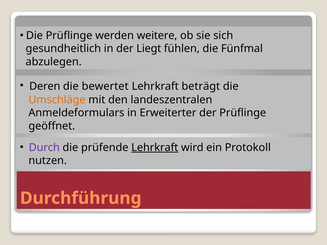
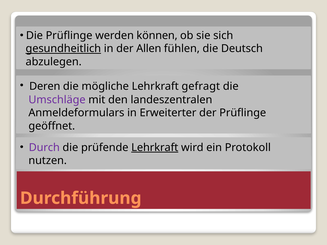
weitere: weitere -> können (157, 36)
gesundheitlich underline: none -> present (63, 49)
Liegt: Liegt -> Allen (149, 49)
Fünfmal: Fünfmal -> Deutsch (242, 49)
bewertet: bewertet -> mögliche (105, 86)
beträgt: beträgt -> gefragt (201, 86)
Umschläge colour: orange -> purple (57, 100)
